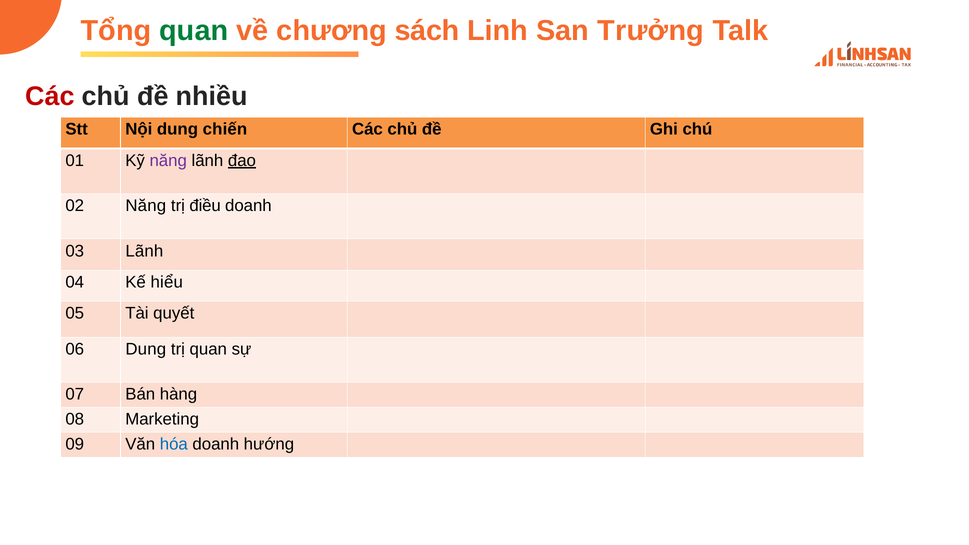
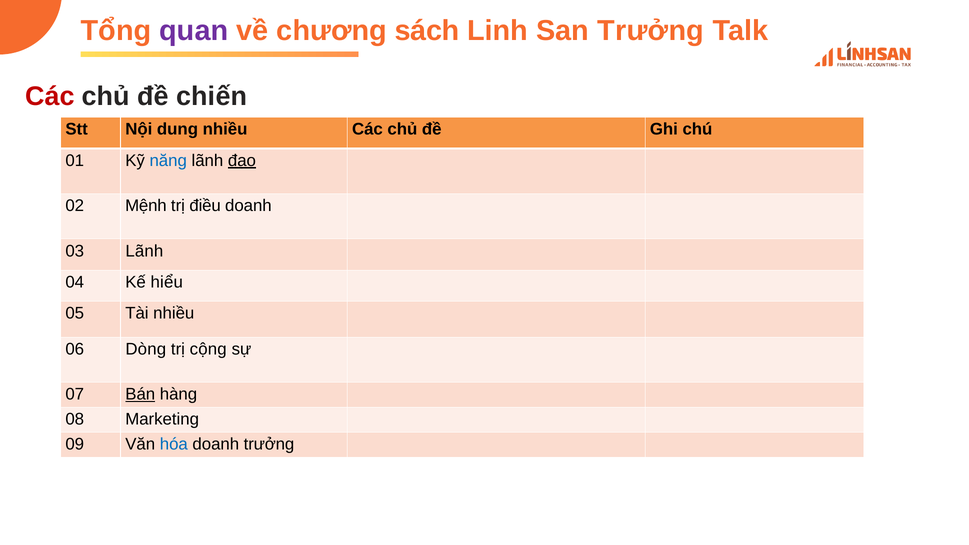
quan colour: green -> purple (194, 31)
nhiều: nhiều -> chiến (212, 96)
dung chiến: chiến -> nhiều (225, 129)
năng colour: purple -> blue (168, 161)
02 Năng: Năng -> Mệnh (146, 206)
Tài quyết: quyết -> nhiều (174, 313)
06 Dung: Dung -> Dòng (146, 349)
trị quan: quan -> cộng (208, 349)
Bán underline: none -> present (140, 394)
doanh hướng: hướng -> trưởng (269, 444)
